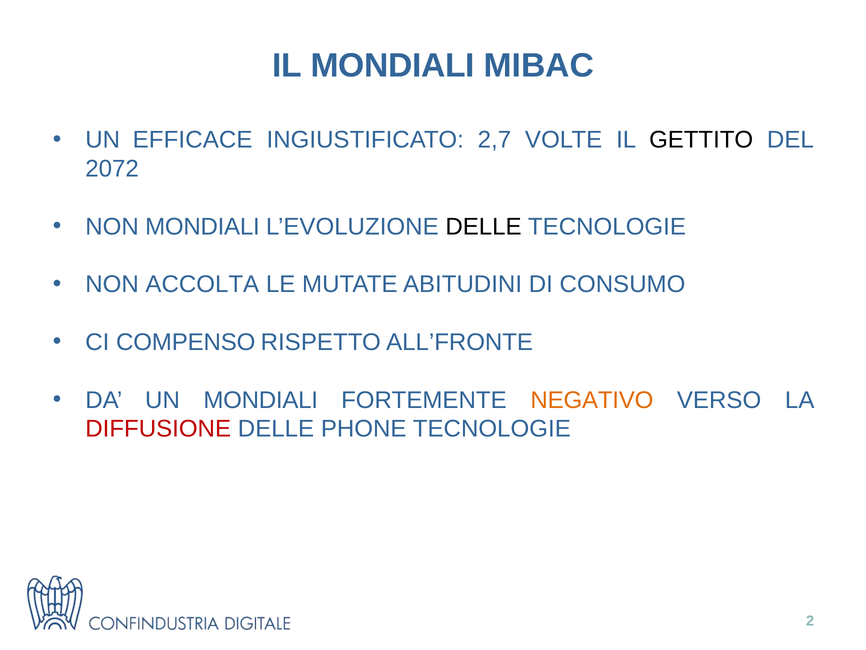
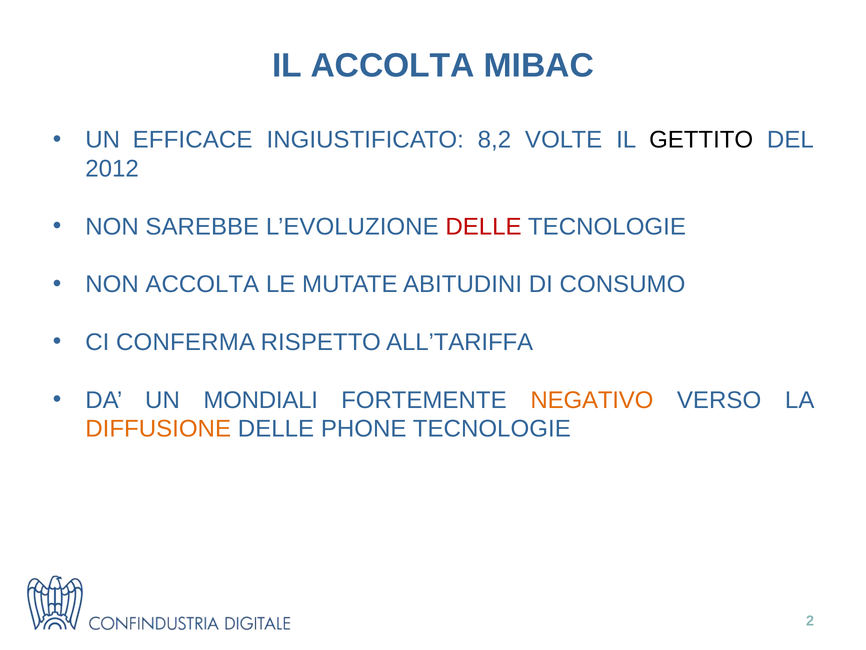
IL MONDIALI: MONDIALI -> ACCOLTA (393, 65)
2,7: 2,7 -> 8,2 (494, 140)
2072: 2072 -> 2012 (112, 169)
NON MONDIALI: MONDIALI -> SAREBBE (202, 226)
DELLE colour: black -> red (484, 226)
COMPENSO: COMPENSO -> CONFERMA (186, 342)
ALL’FRONTE: ALL’FRONTE -> ALL’TARIFFA (460, 342)
DIFFUSIONE colour: red -> orange (158, 429)
